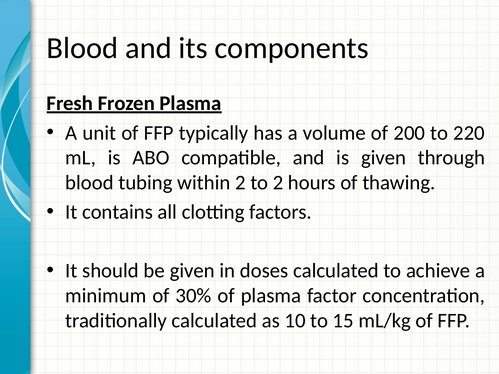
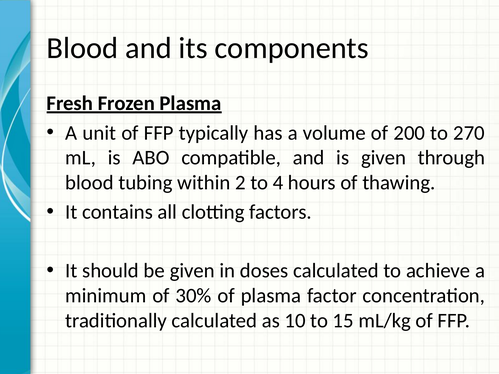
220: 220 -> 270 (469, 133)
to 2: 2 -> 4 (278, 183)
